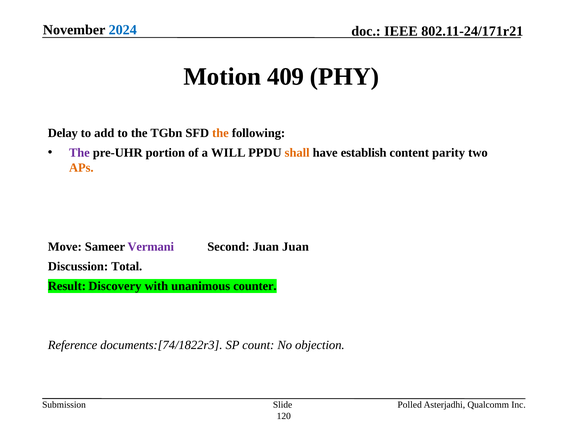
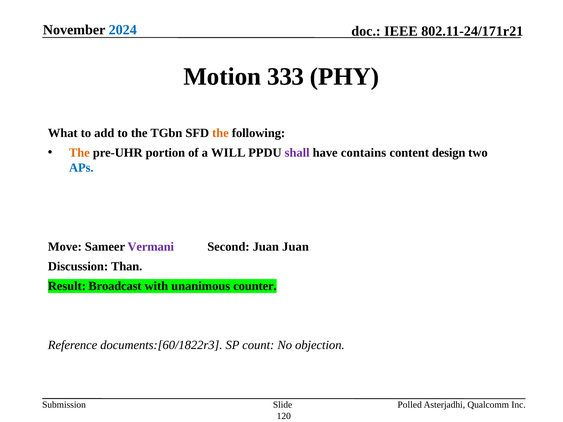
409: 409 -> 333 (286, 77)
Delay: Delay -> What (63, 133)
The colour: purple -> orange (79, 153)
shall colour: orange -> purple (297, 153)
establish: establish -> contains (364, 153)
parity: parity -> design (449, 153)
APs colour: orange -> blue (81, 168)
Total: Total -> Than (127, 266)
Discovery: Discovery -> Broadcast (115, 286)
documents:[74/1822r3: documents:[74/1822r3 -> documents:[60/1822r3 (161, 345)
